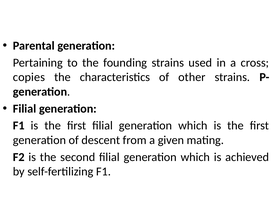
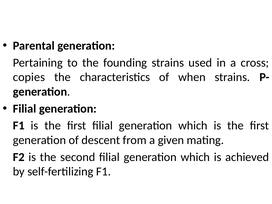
other: other -> when (192, 77)
